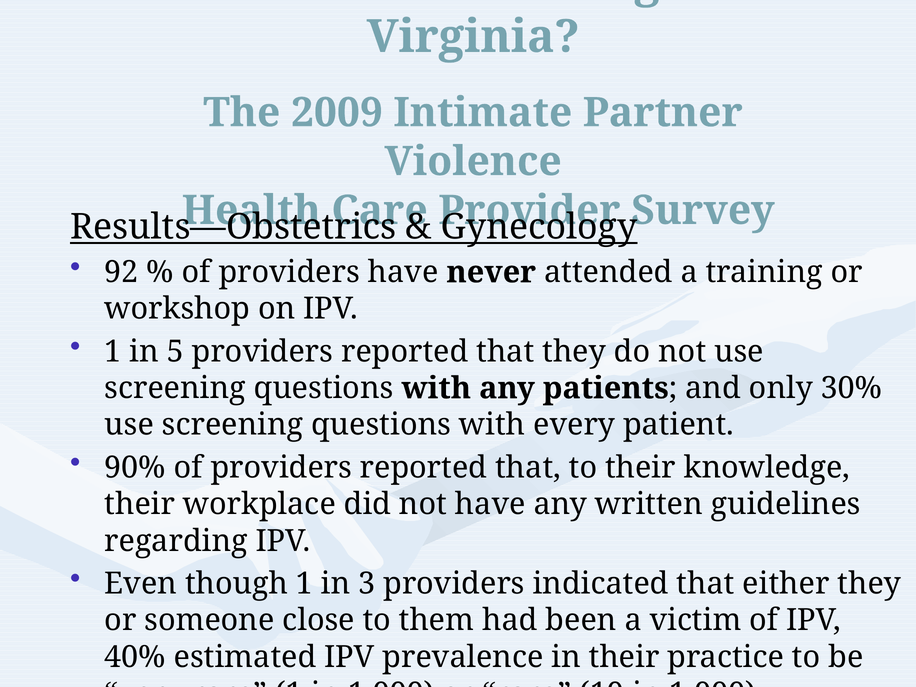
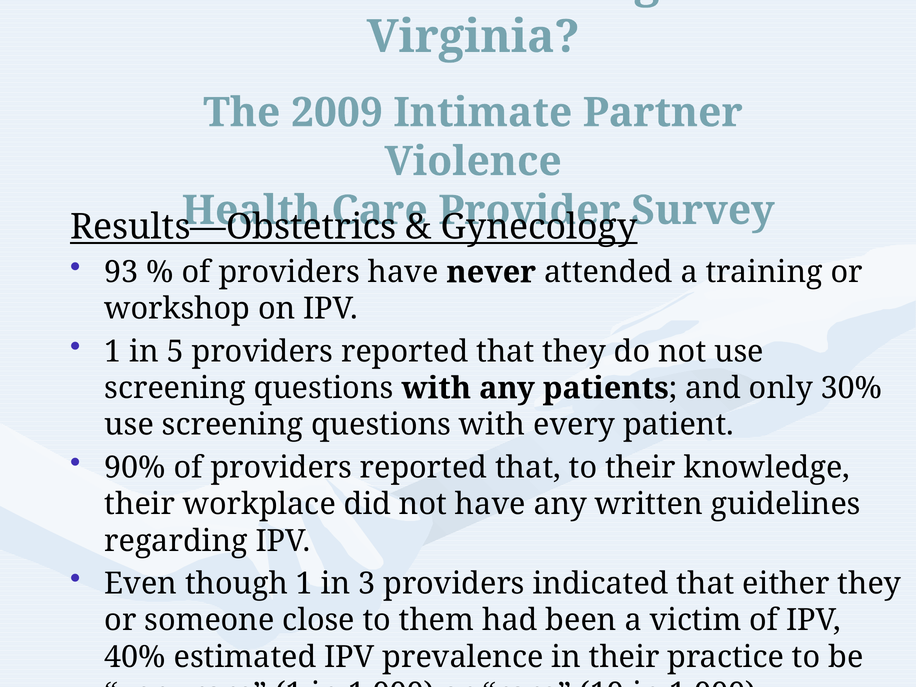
92: 92 -> 93 (121, 272)
